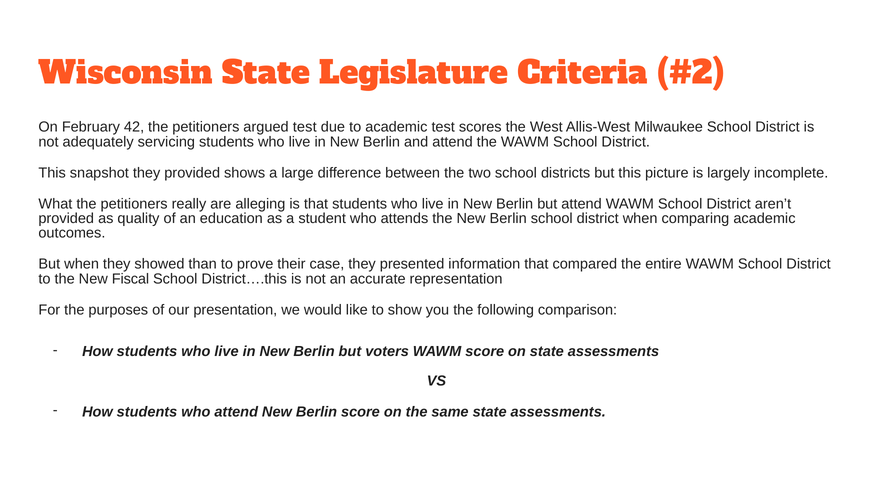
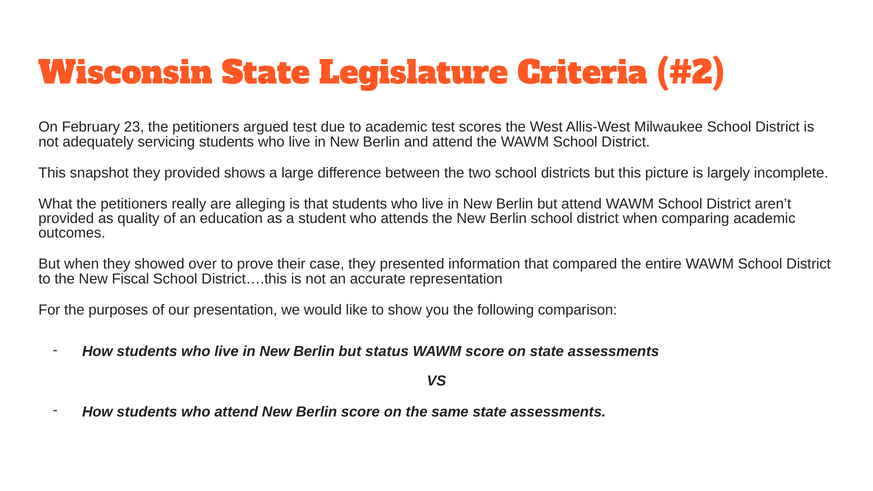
42: 42 -> 23 (134, 127)
than: than -> over (203, 264)
voters: voters -> status (387, 352)
